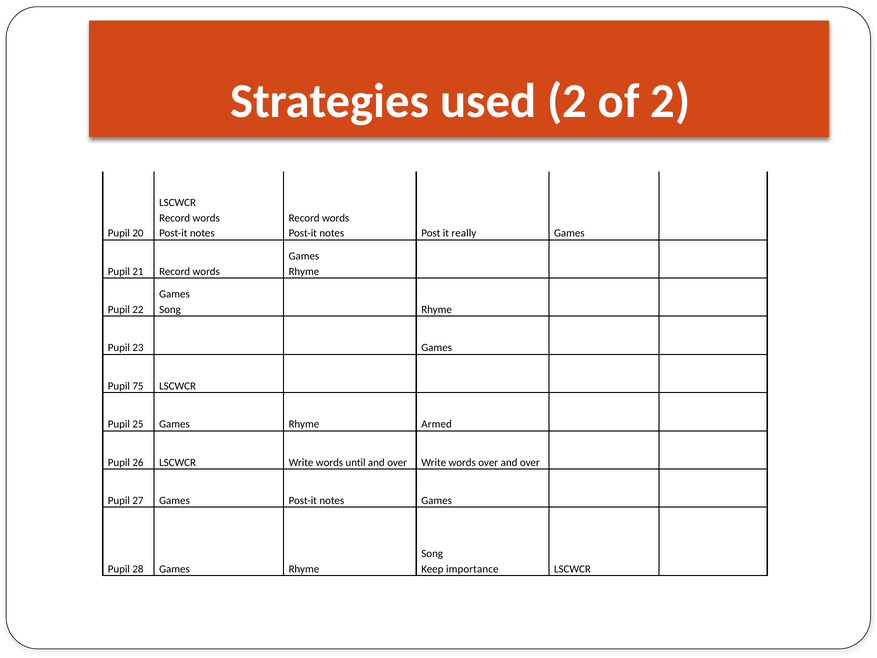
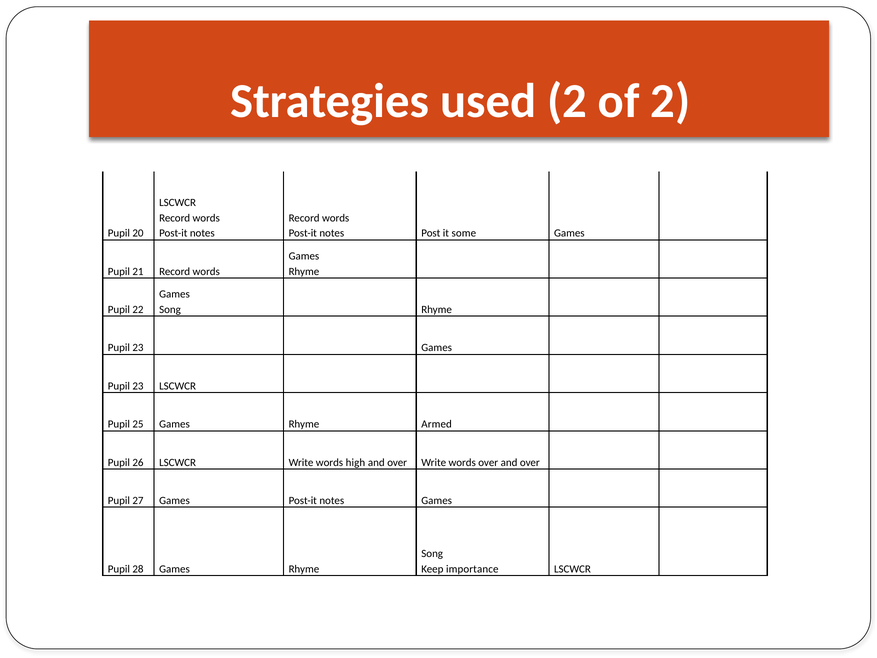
really: really -> some (464, 233)
75: 75 -> 23 (138, 386)
until: until -> high (355, 462)
